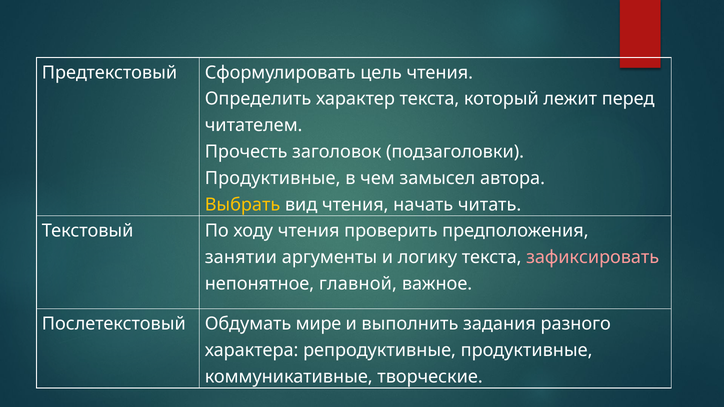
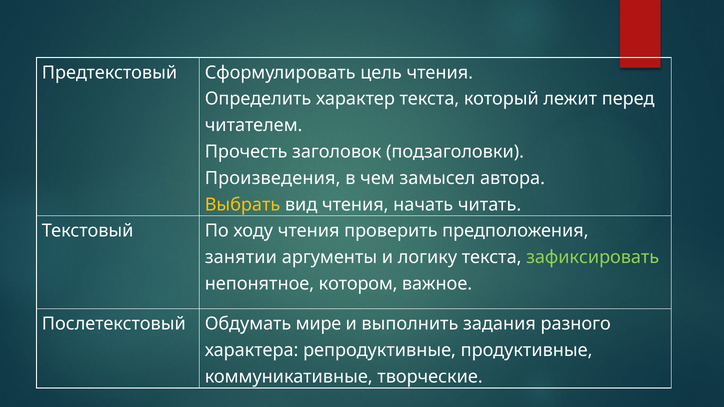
Продуктивные: Продуктивные -> Произведения (273, 178)
зафиксировать colour: pink -> light green (593, 258)
главной: главной -> котором (358, 284)
